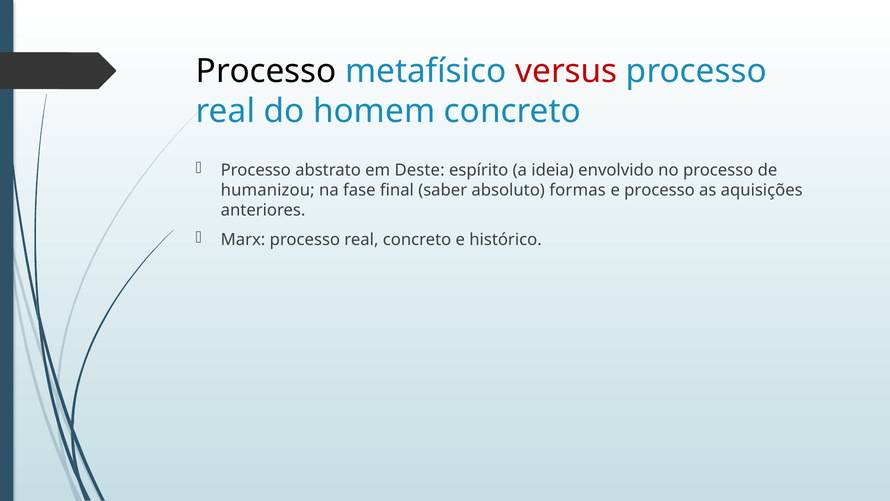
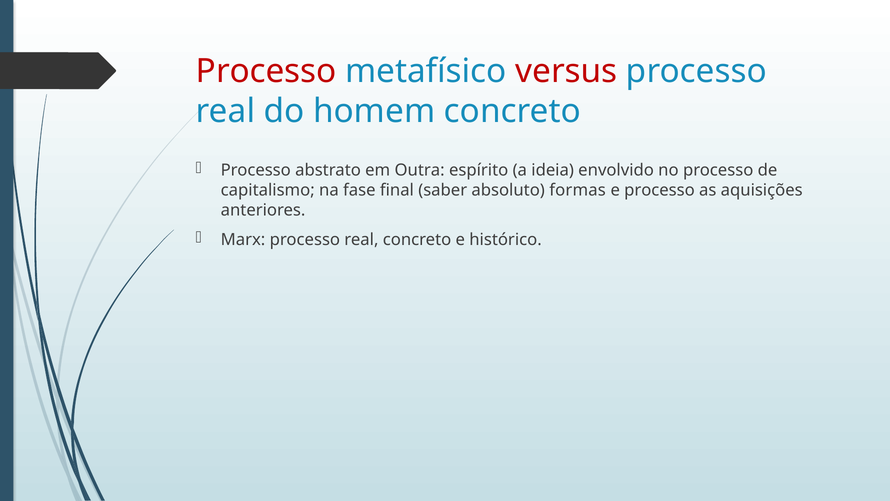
Processo colour: black -> red (266, 71)
Deste: Deste -> Outra (420, 170)
humanizou: humanizou -> capitalismo (268, 190)
